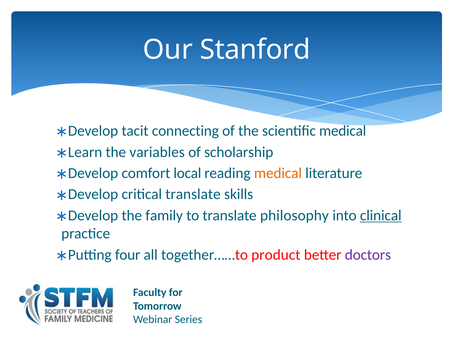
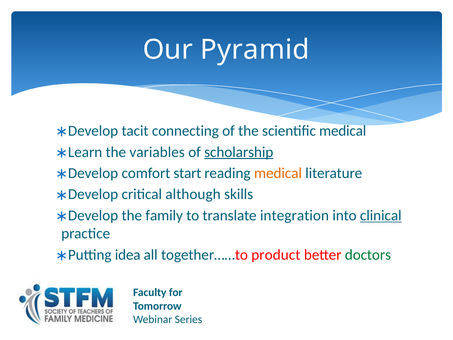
Stanford: Stanford -> Pyramid (255, 50)
scholarship underline: none -> present (239, 152)
local: local -> start (187, 173)
critical translate: translate -> although (193, 194)
philosophy: philosophy -> integration (294, 215)
four: four -> idea (128, 255)
doctors colour: purple -> green (368, 255)
